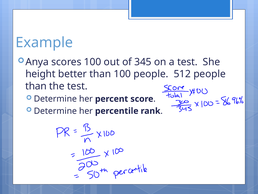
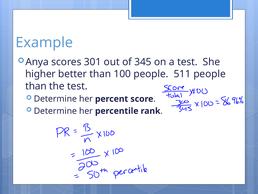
scores 100: 100 -> 301 (93, 62)
height: height -> higher (41, 74)
512: 512 -> 511 (182, 74)
